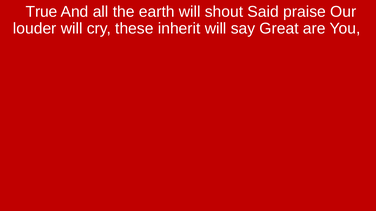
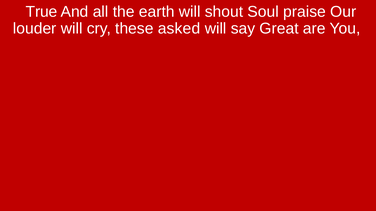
Said: Said -> Soul (263, 12)
inherit: inherit -> asked (179, 29)
